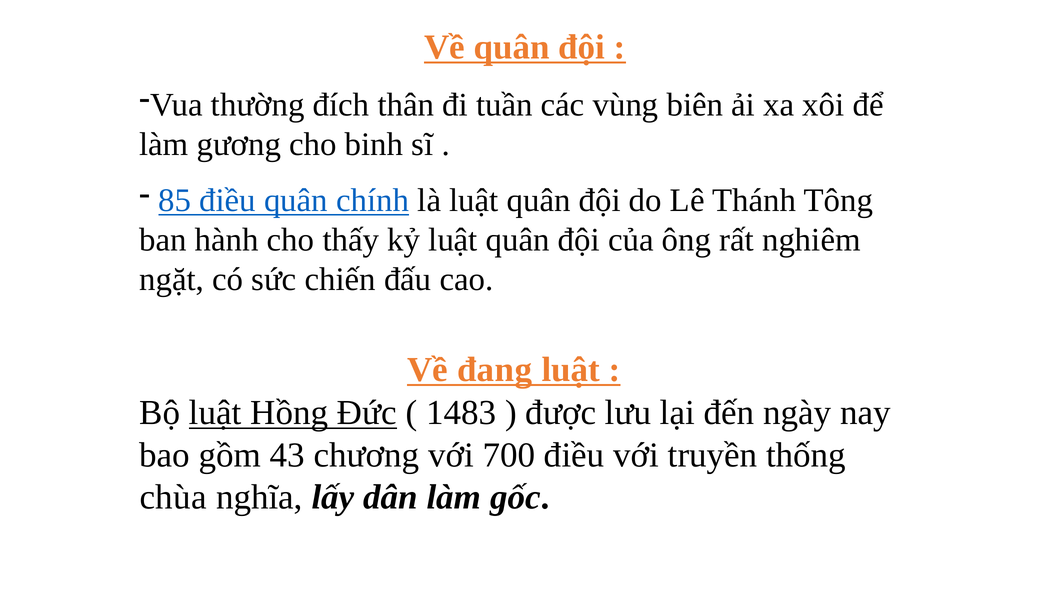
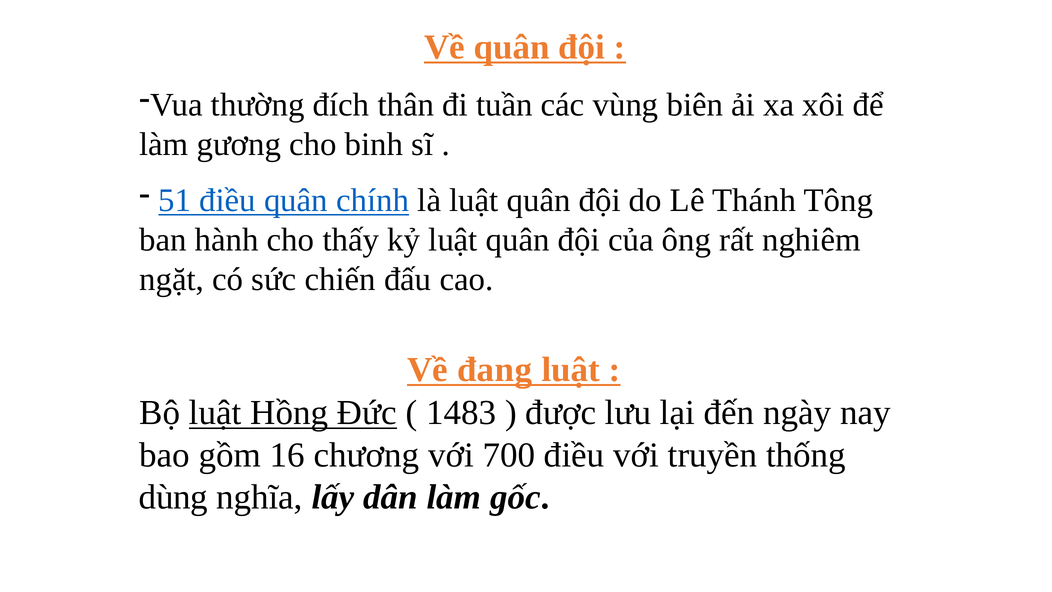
85: 85 -> 51 (175, 200)
43: 43 -> 16 (287, 455)
chùa: chùa -> dùng (173, 497)
